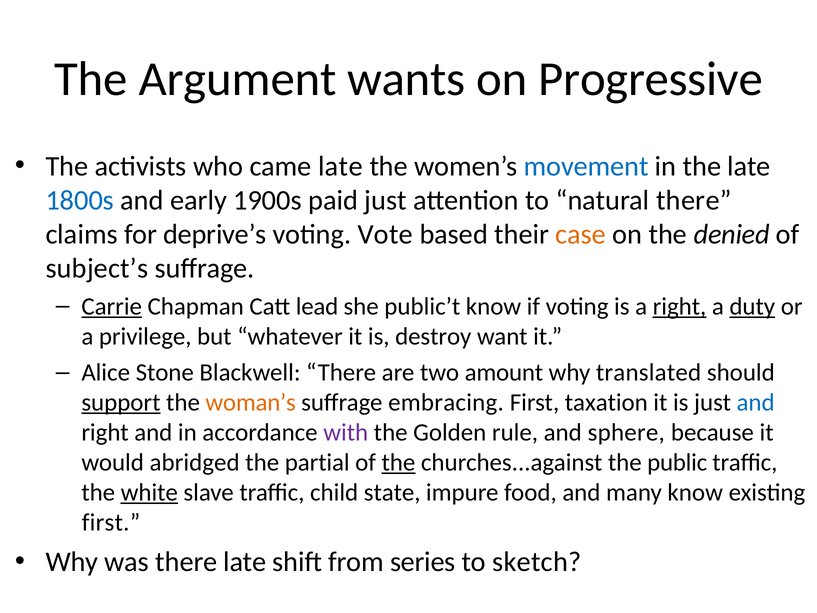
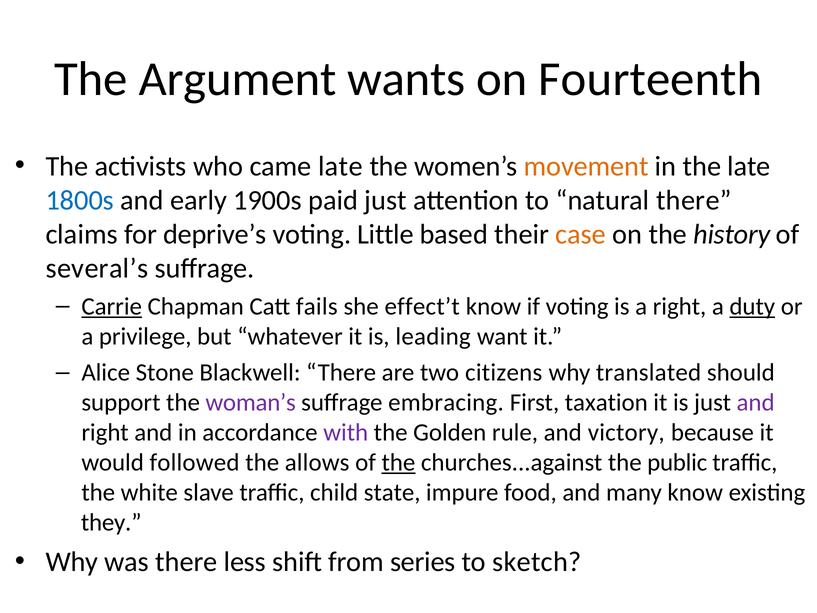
Progressive: Progressive -> Fourteenth (650, 79)
movement colour: blue -> orange (586, 166)
Vote: Vote -> Little (385, 234)
denied: denied -> history (732, 234)
subject’s: subject’s -> several’s (97, 268)
lead: lead -> fails (317, 306)
public’t: public’t -> effect’t (422, 306)
right underline: present -> none (680, 306)
destroy: destroy -> leading (433, 336)
amount: amount -> citizens (504, 373)
support underline: present -> none (121, 402)
woman’s colour: orange -> purple (251, 402)
and colour: blue -> purple (756, 402)
sphere: sphere -> victory (626, 432)
abridged: abridged -> followed (195, 462)
partial: partial -> allows (317, 462)
white underline: present -> none (149, 492)
first: first -> they (111, 522)
there late: late -> less (245, 562)
